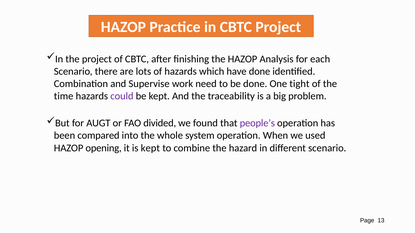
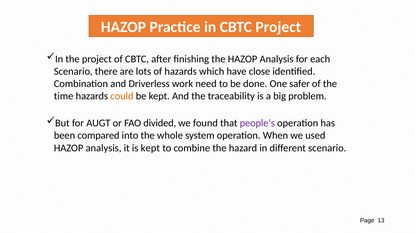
have done: done -> close (260, 71)
Supervise: Supervise -> Driverless (149, 84)
tight: tight -> safer (300, 84)
could colour: purple -> orange (122, 96)
opening: opening -> analysis (104, 148)
